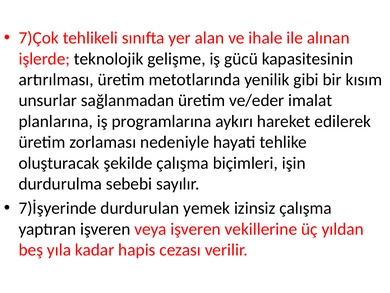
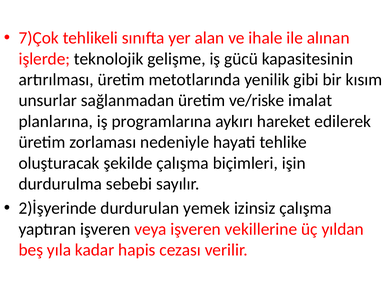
ve/eder: ve/eder -> ve/riske (257, 100)
7)İşyerinde: 7)İşyerinde -> 2)İşyerinde (58, 208)
